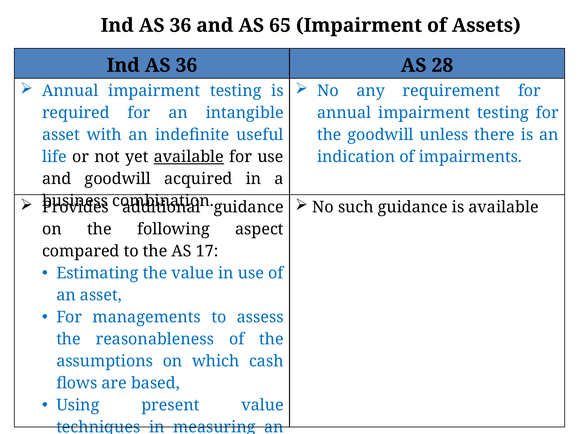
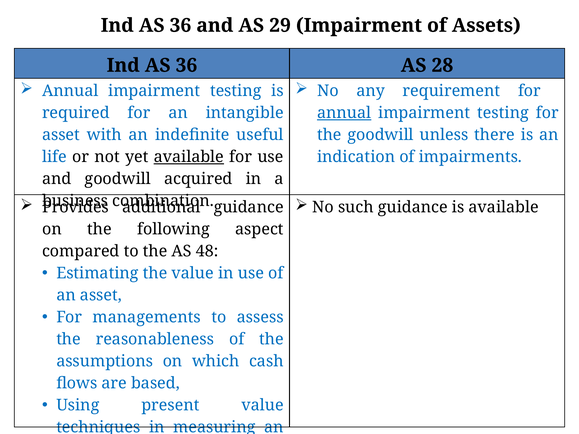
65: 65 -> 29 (280, 25)
annual underline: none -> present (344, 113)
17: 17 -> 48 (207, 251)
